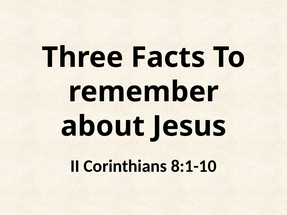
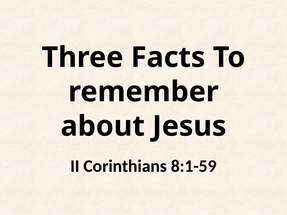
8:1-10: 8:1-10 -> 8:1-59 (194, 166)
